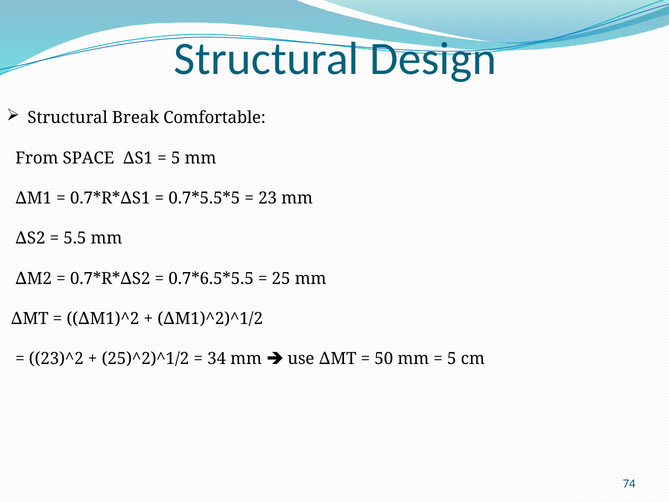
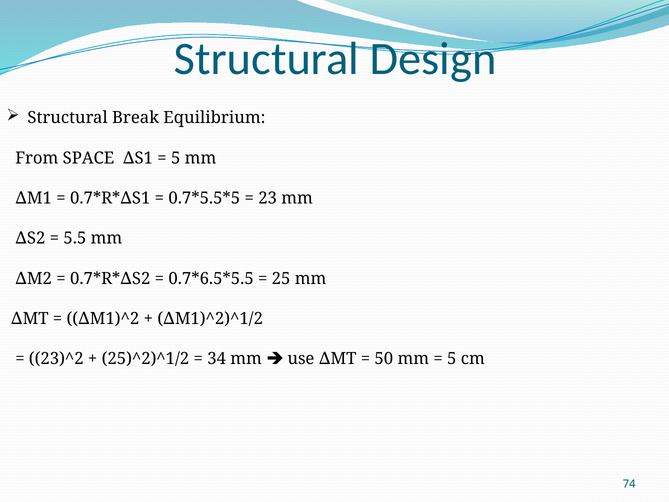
Comfortable: Comfortable -> Equilibrium (214, 118)
